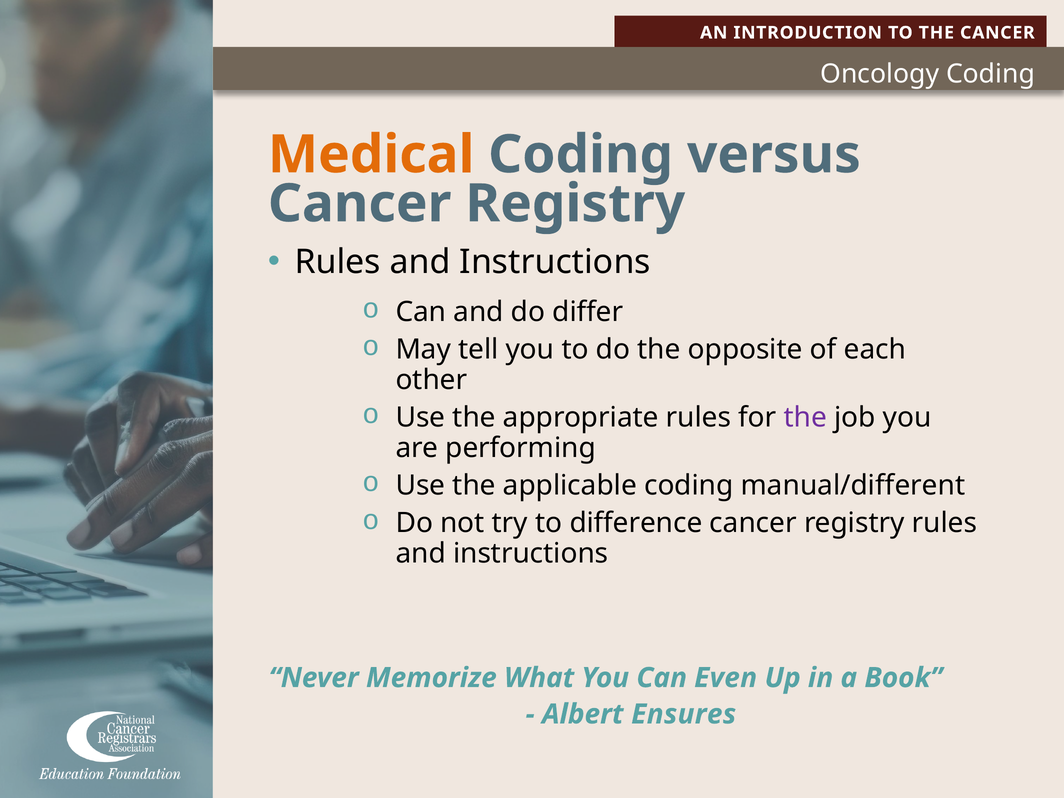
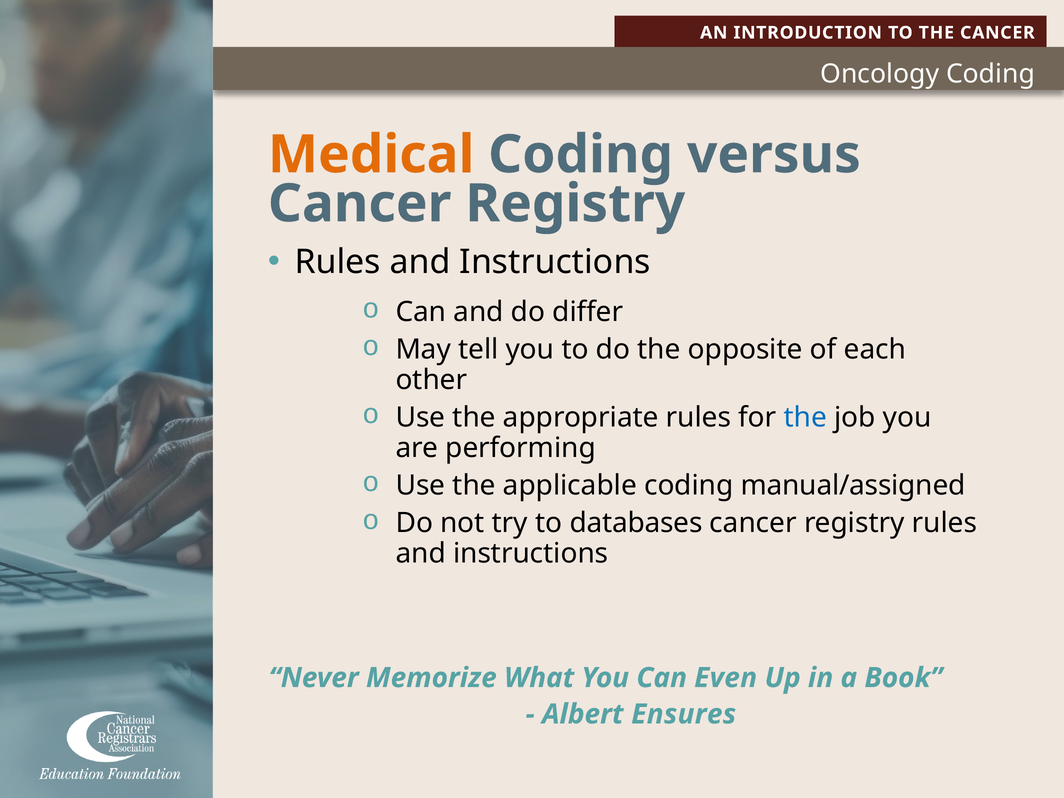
the colour: purple -> blue (805, 417)
manual/different: manual/different -> manual/assigned (853, 485)
difference: difference -> databases (636, 523)
